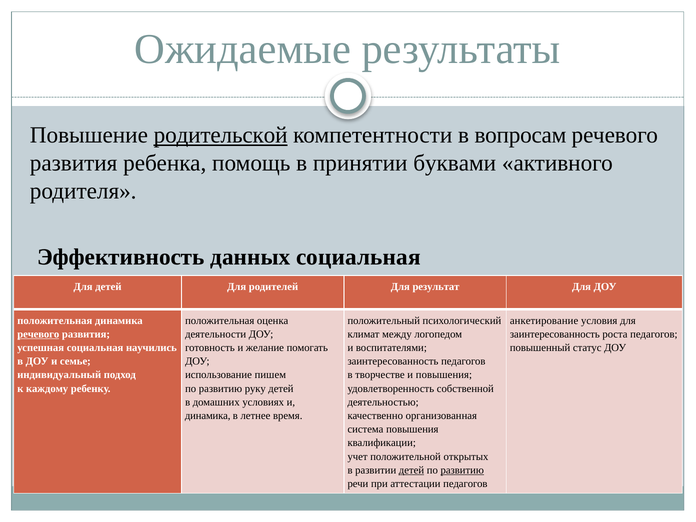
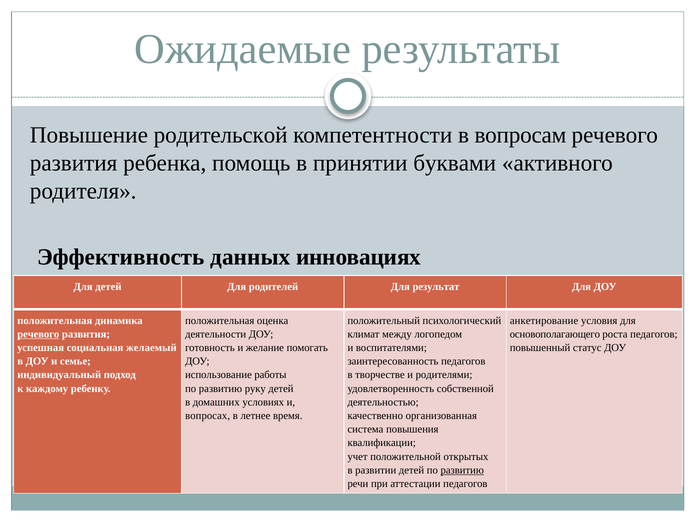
родительской underline: present -> none (221, 135)
данных социальная: социальная -> инновациях (359, 257)
заинтересованность: заинтересованность -> основополагающего (555, 334)
научились: научились -> желаемый (151, 348)
пишем: пишем -> работы (270, 375)
и повышения: повышения -> родителями (444, 375)
динамика: динамика -> вопросах (208, 416)
детей underline: present -> none (411, 470)
